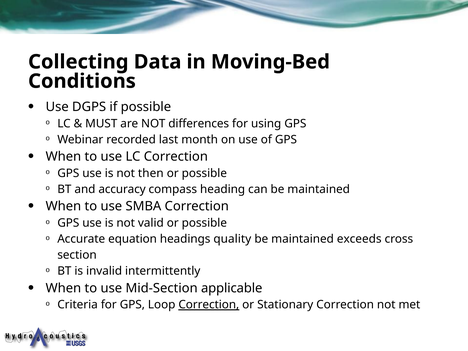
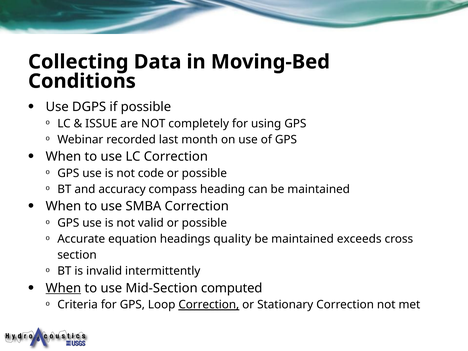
MUST: MUST -> ISSUE (101, 124)
differences: differences -> completely (199, 124)
then: then -> code (151, 173)
When underline: none -> present (63, 288)
applicable: applicable -> computed (232, 288)
